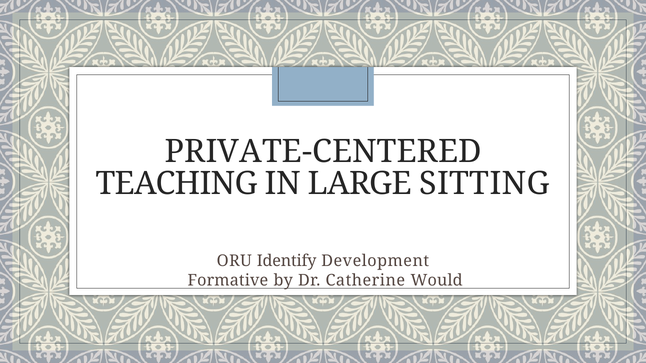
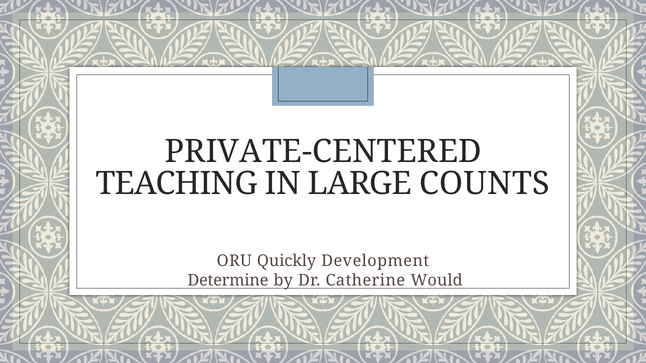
SITTING: SITTING -> COUNTS (484, 184)
Identify: Identify -> Quickly (287, 261)
Formative: Formative -> Determine (228, 281)
